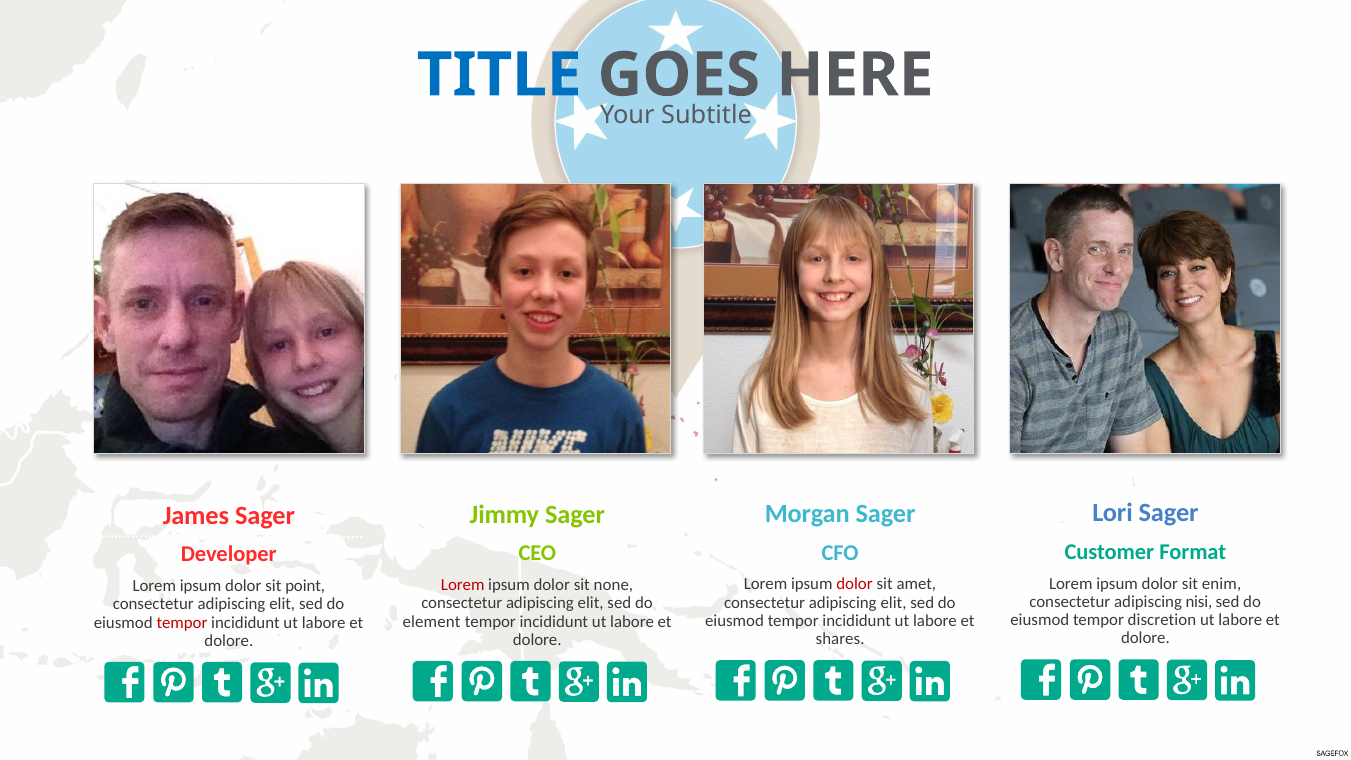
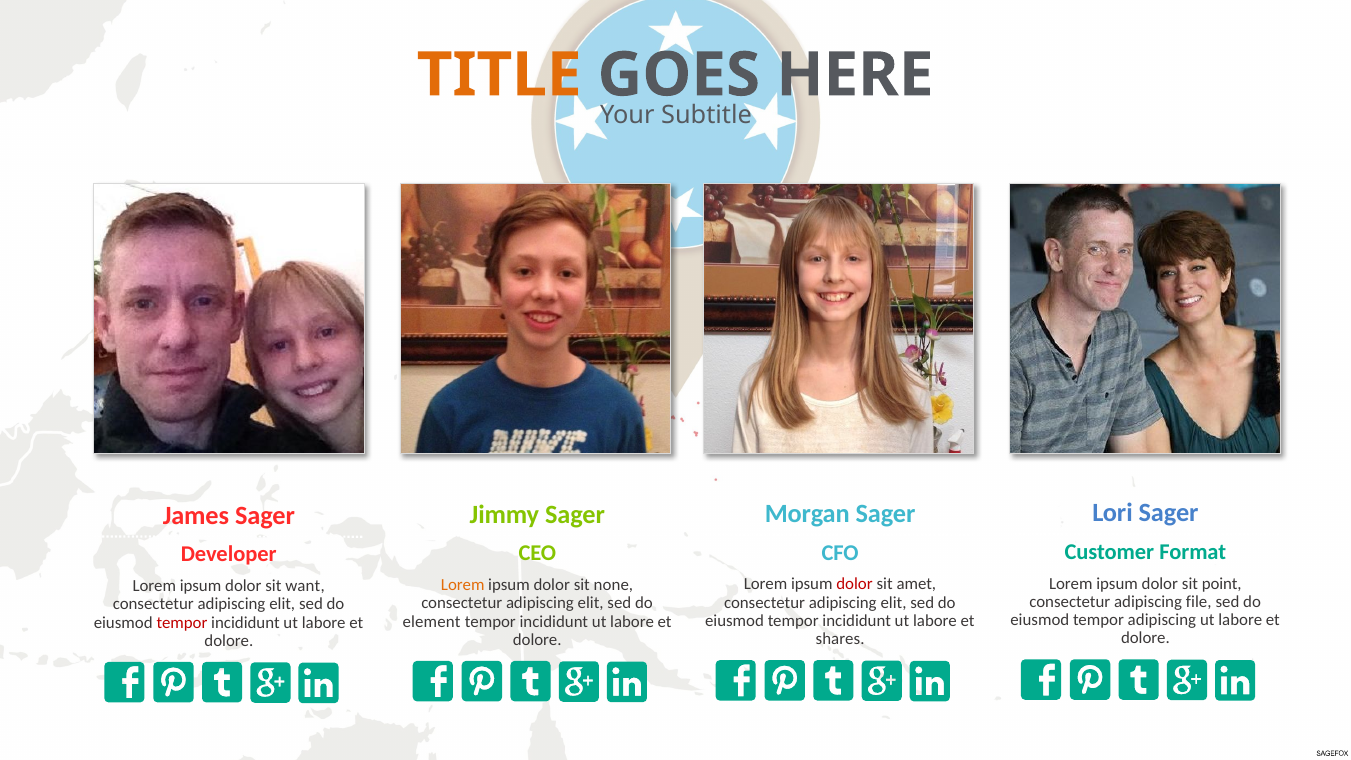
TITLE colour: blue -> orange (499, 75)
enim: enim -> point (1222, 584)
Lorem colour: red -> orange (463, 585)
point: point -> want (305, 586)
nisi: nisi -> file (1199, 602)
tempor discretion: discretion -> adipiscing (1162, 620)
